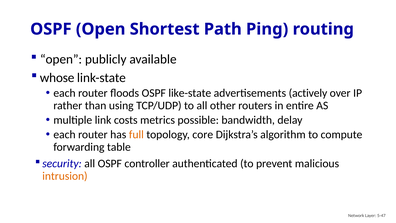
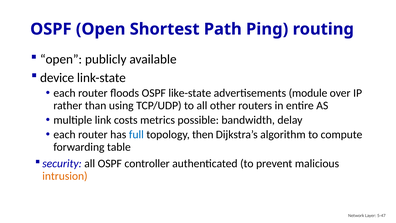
whose: whose -> device (57, 78)
actively: actively -> module (308, 93)
full colour: orange -> blue (136, 134)
core: core -> then (203, 134)
